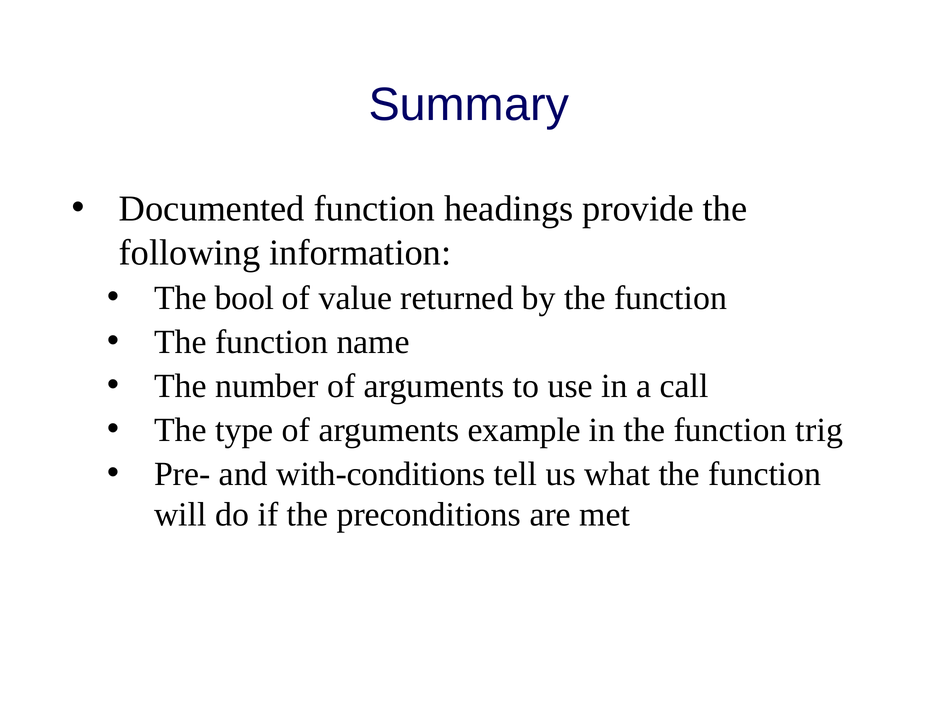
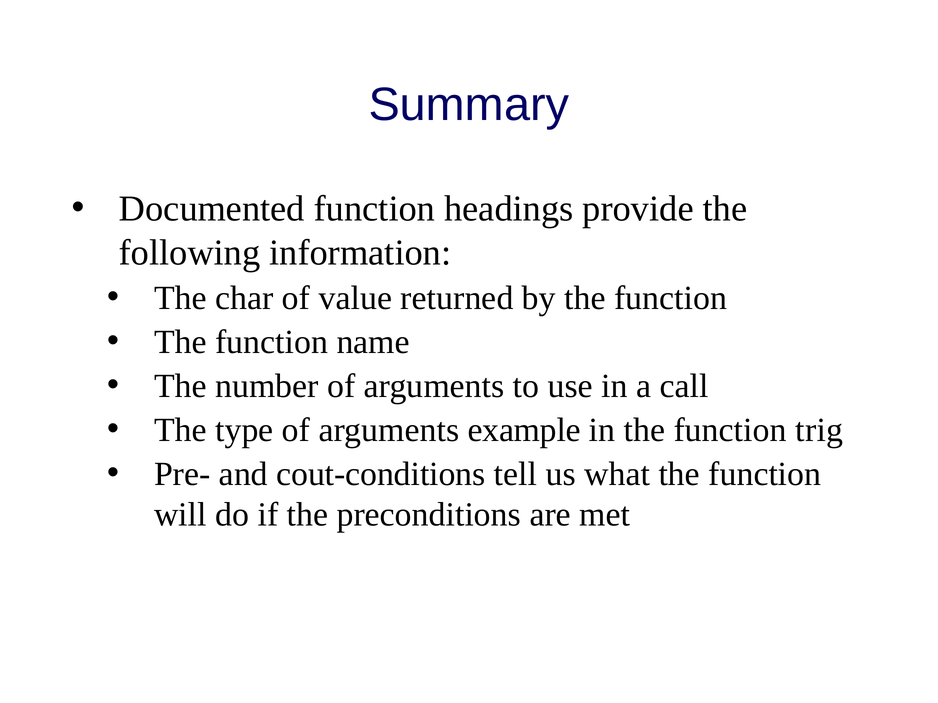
bool: bool -> char (244, 298)
with-conditions: with-conditions -> cout-conditions (381, 474)
